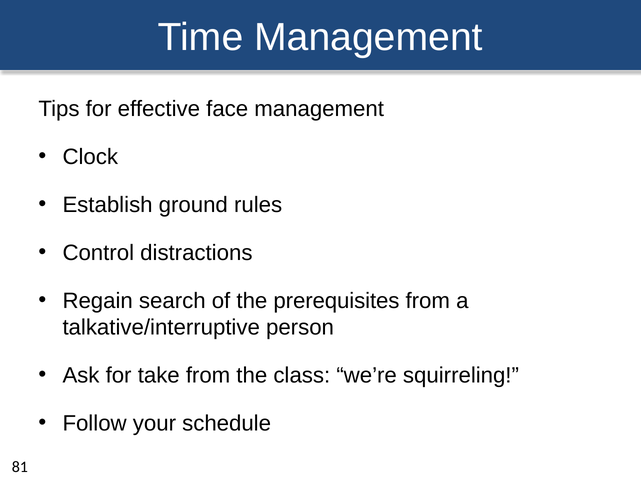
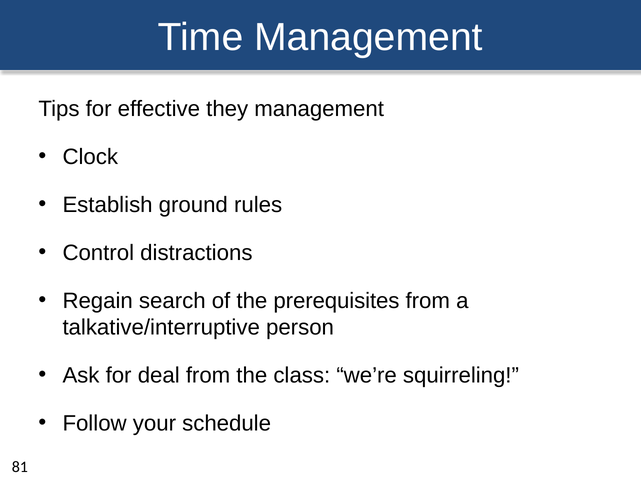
face: face -> they (227, 109)
take: take -> deal (159, 376)
